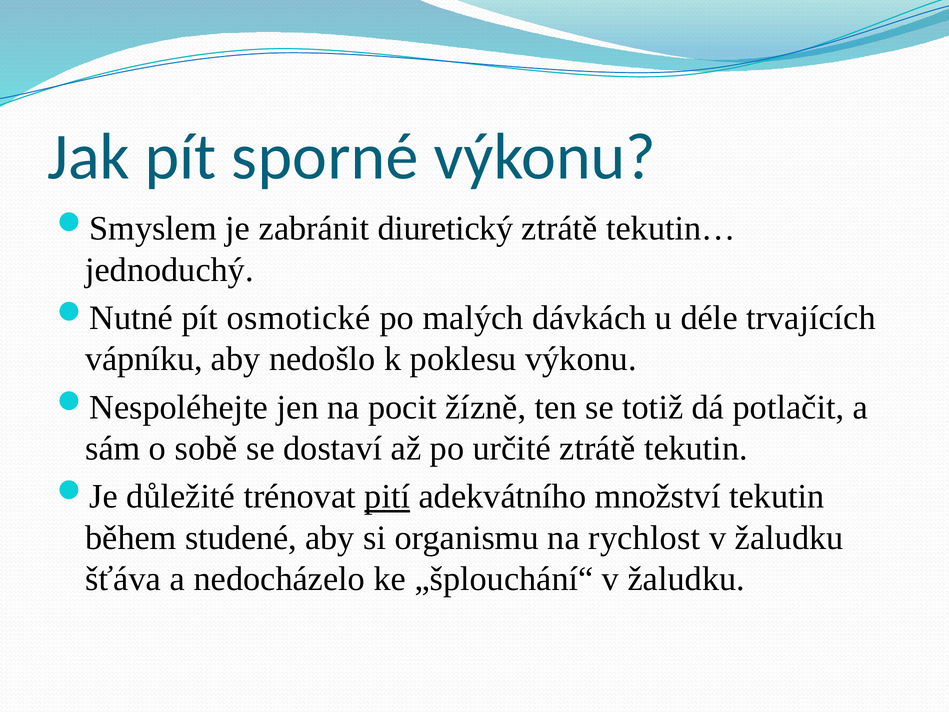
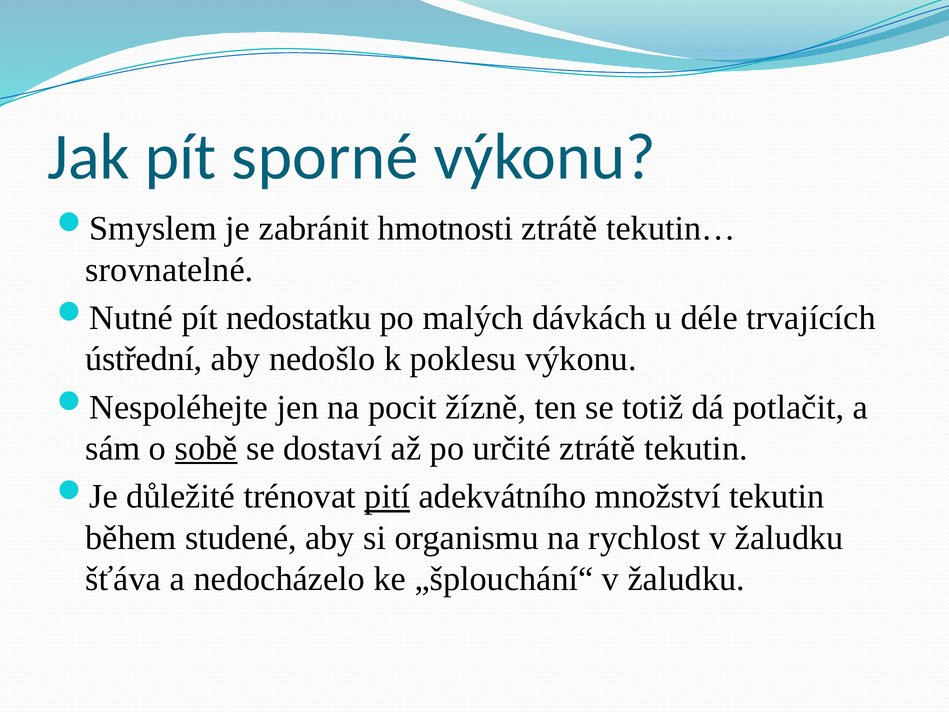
diuretický: diuretický -> hmotnosti (445, 229)
jednoduchý: jednoduchý -> srovnatelné (169, 270)
osmotické: osmotické -> nedostatku (299, 318)
vápníku: vápníku -> ústřední (144, 359)
sobě underline: none -> present (206, 448)
